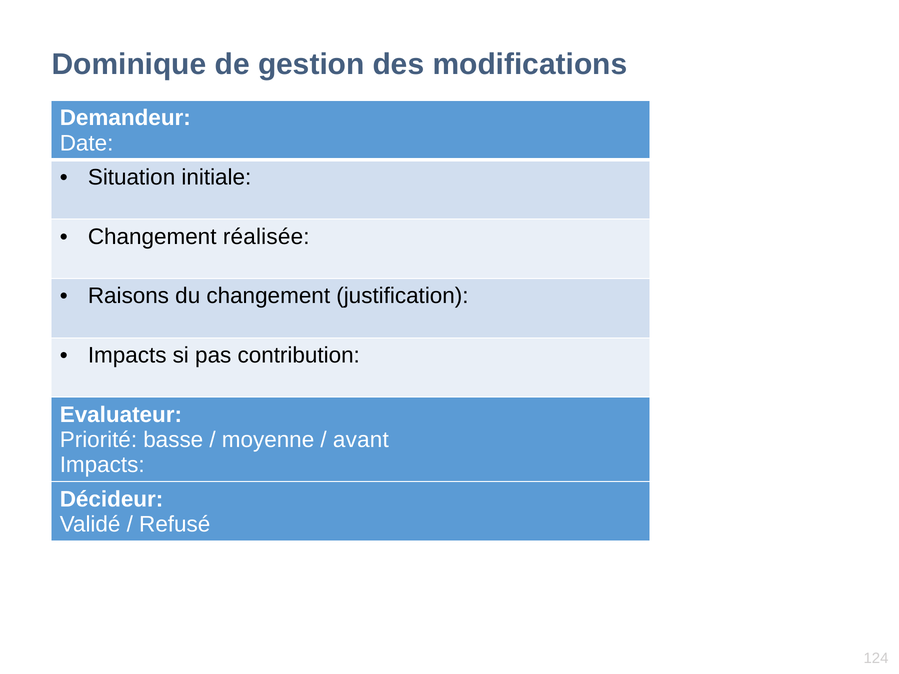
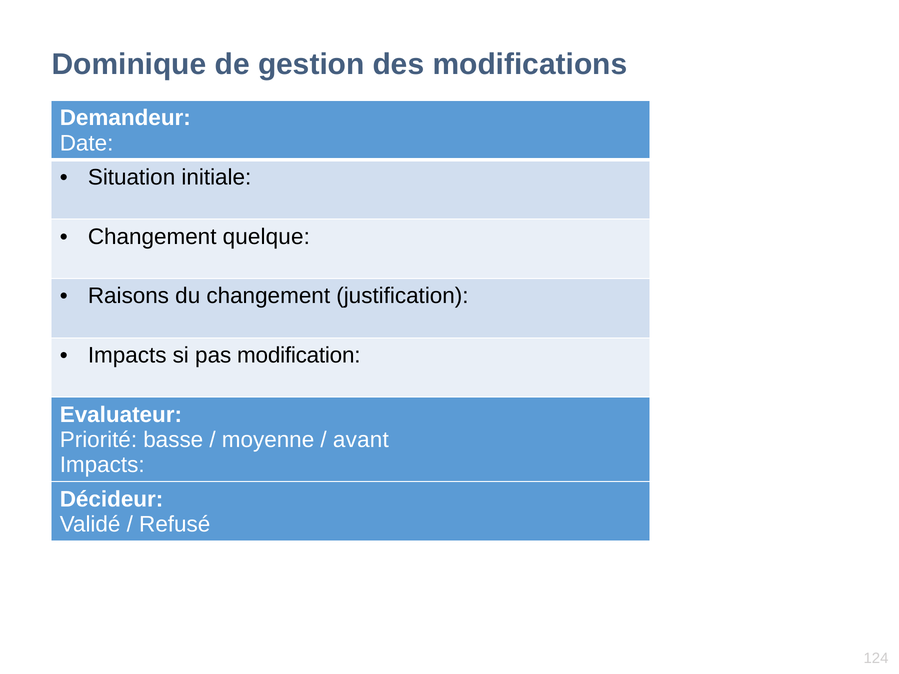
réalisée: réalisée -> quelque (266, 237)
contribution: contribution -> modification (299, 355)
